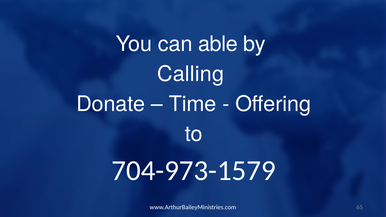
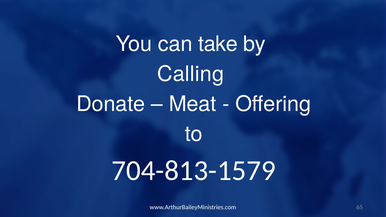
able: able -> take (218, 44)
Time: Time -> Meat (193, 104)
704-973-1579: 704-973-1579 -> 704-813-1579 (194, 171)
